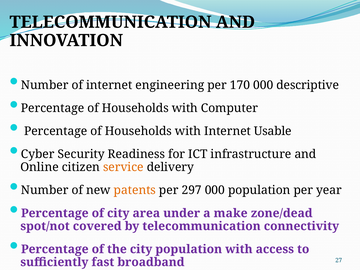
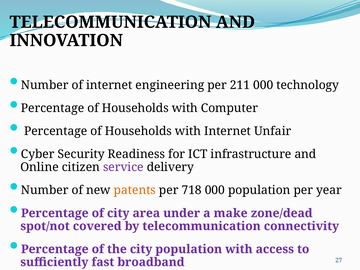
170: 170 -> 211 (240, 85)
descriptive: descriptive -> technology (308, 85)
Usable: Usable -> Unfair (273, 131)
service colour: orange -> purple (123, 167)
297: 297 -> 718 (192, 190)
